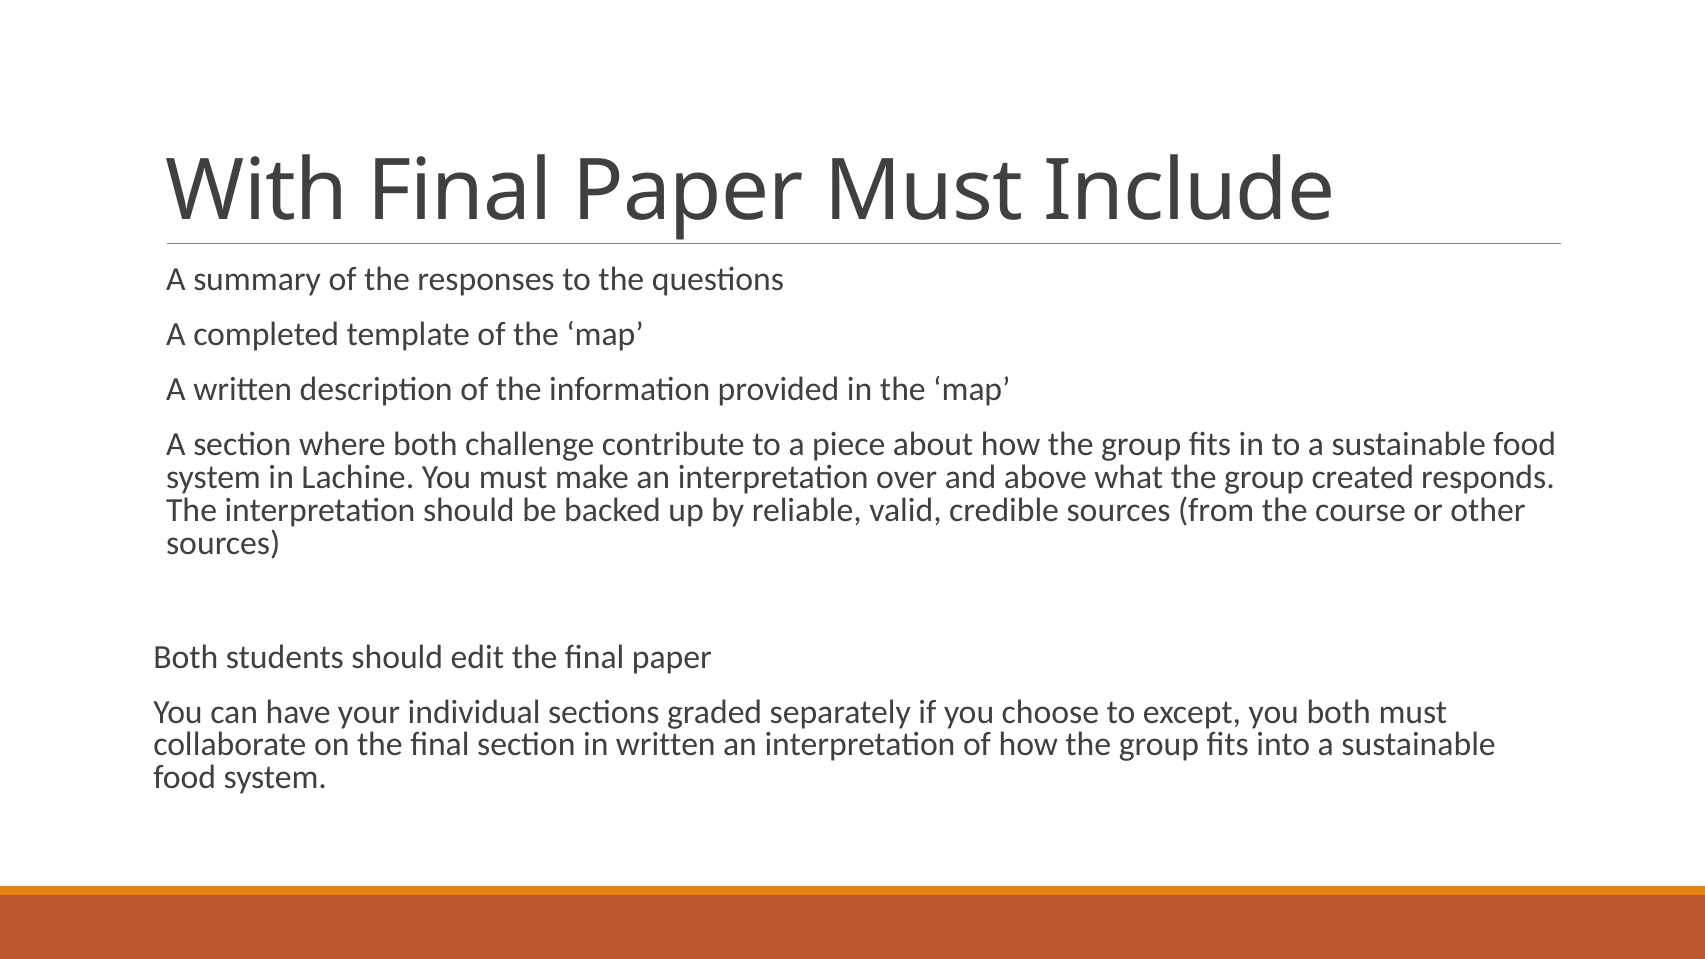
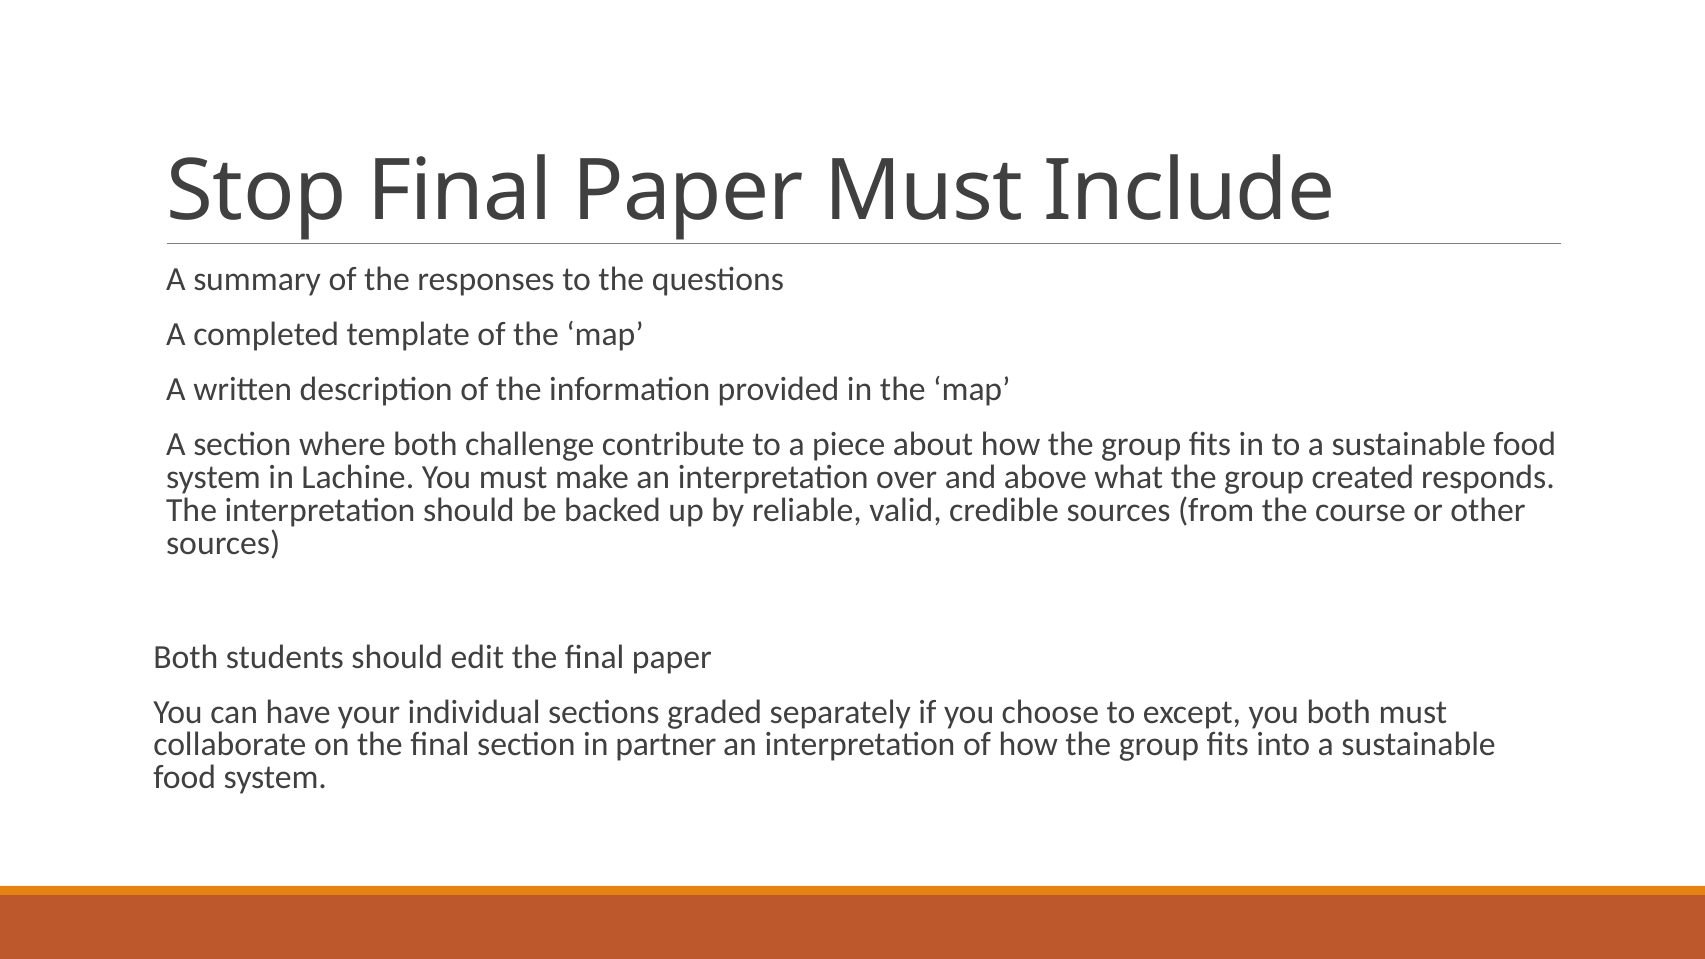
With: With -> Stop (257, 191)
in written: written -> partner (666, 745)
